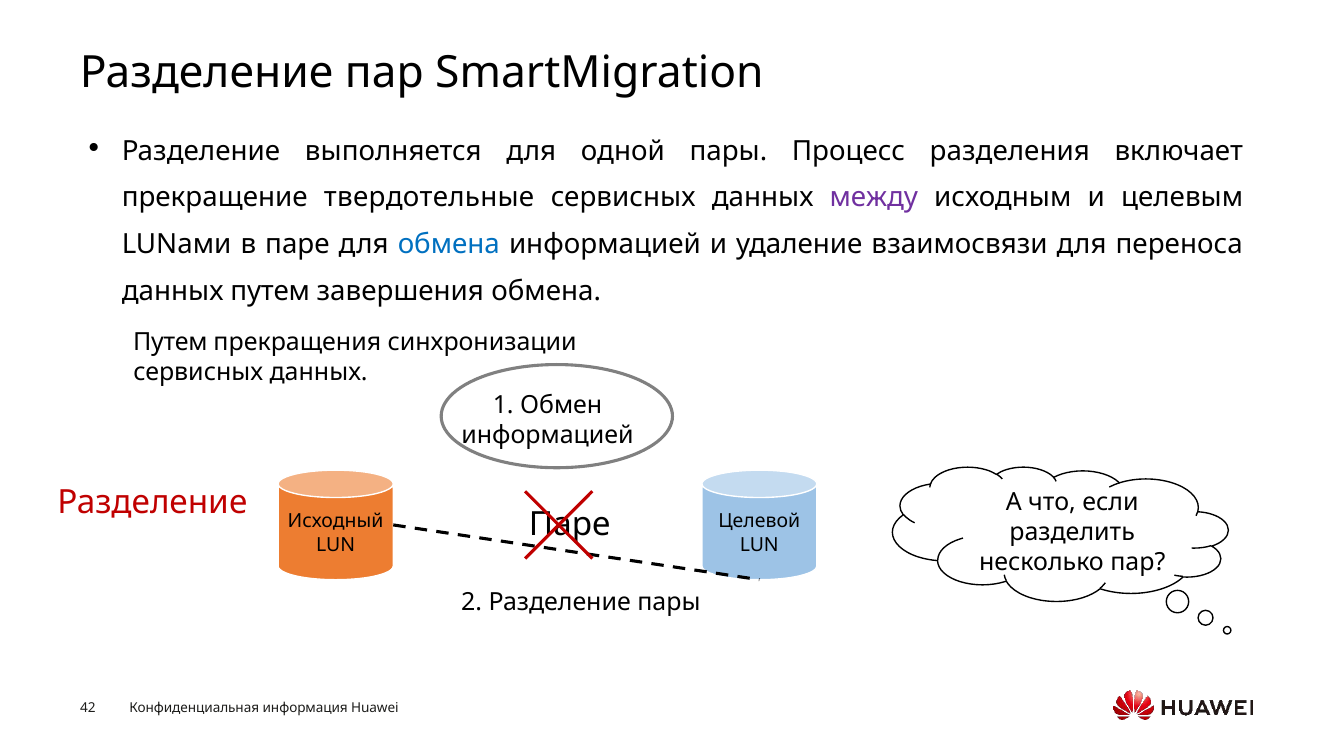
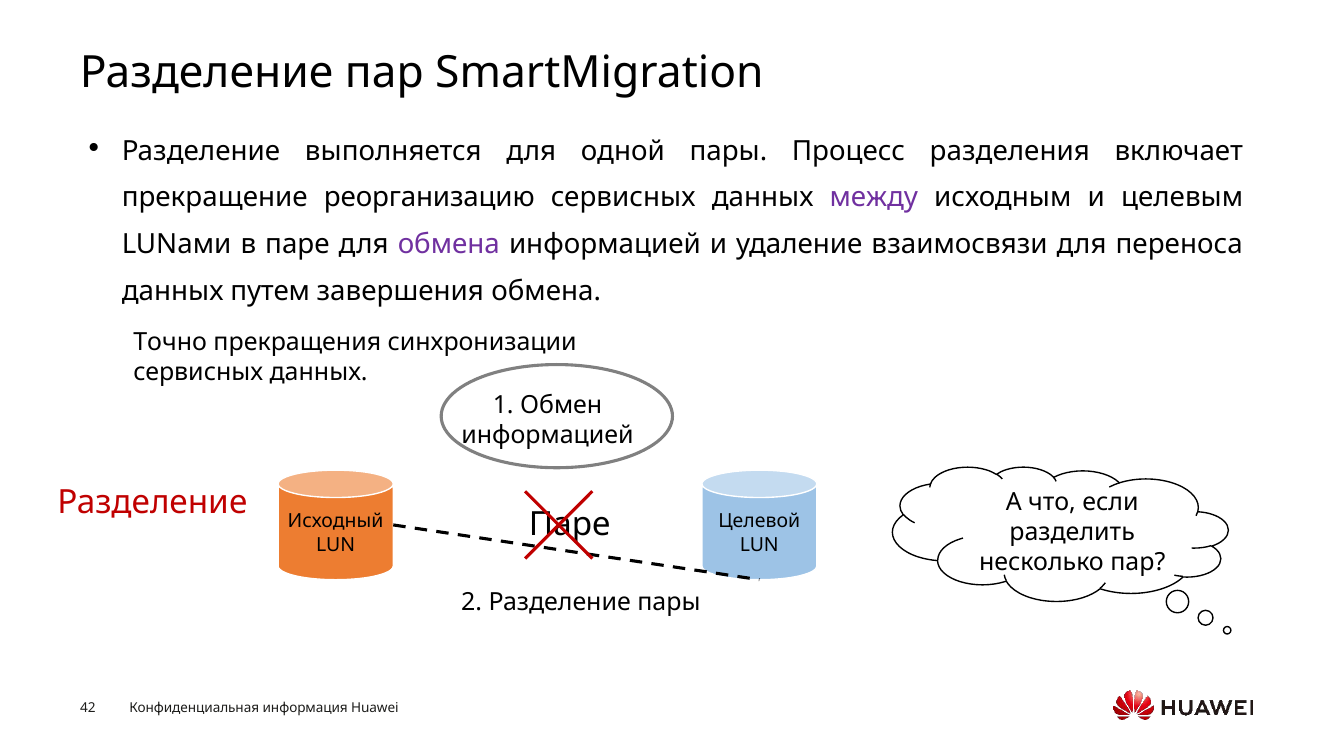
твердотельные: твердотельные -> реорганизацию (429, 198)
обмена colour: blue -> purple (449, 244)
Путем: Путем -> Точно (170, 342)
